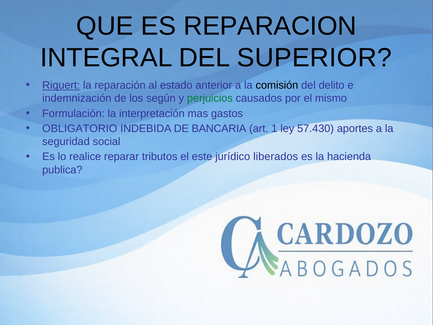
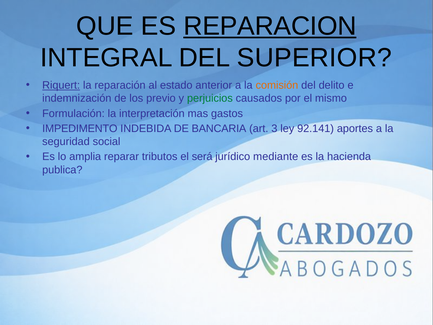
REPARACION underline: none -> present (270, 26)
comisión colour: black -> orange (277, 85)
según: según -> previo (161, 98)
OBLIGATORIO: OBLIGATORIO -> IMPEDIMENTO (80, 128)
1: 1 -> 3 (274, 128)
57.430: 57.430 -> 92.141 (316, 128)
realice: realice -> amplia (85, 157)
este: este -> será (202, 157)
liberados: liberados -> mediante (276, 157)
